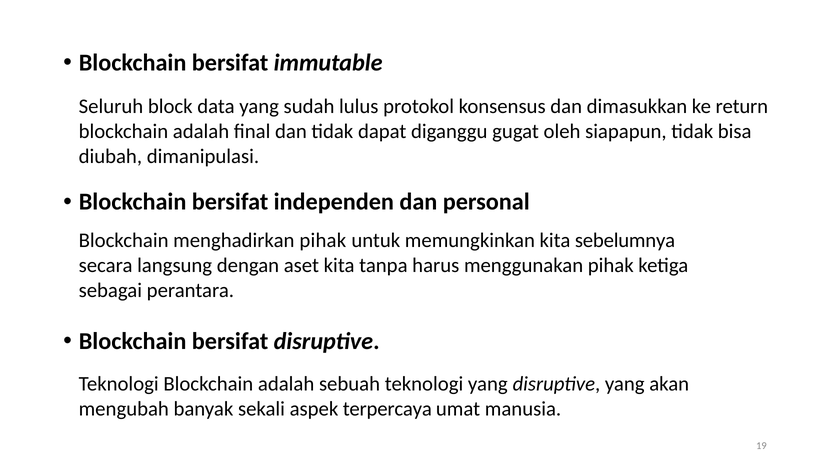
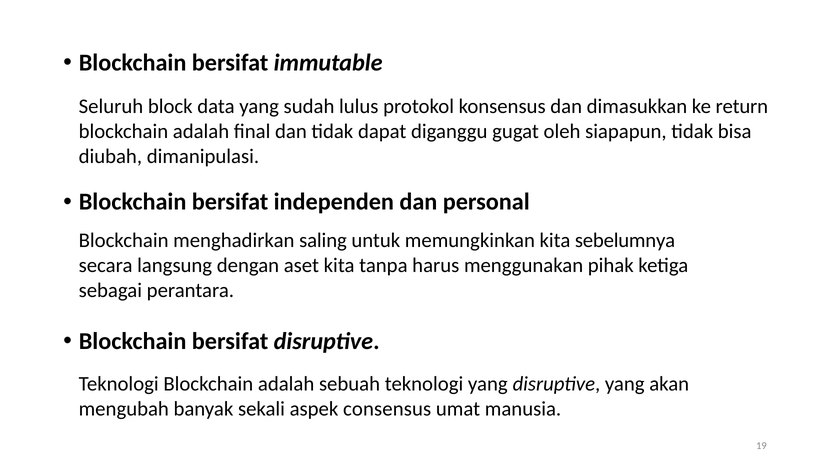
menghadirkan pihak: pihak -> saling (323, 240)
terpercaya: terpercaya -> consensus (387, 409)
